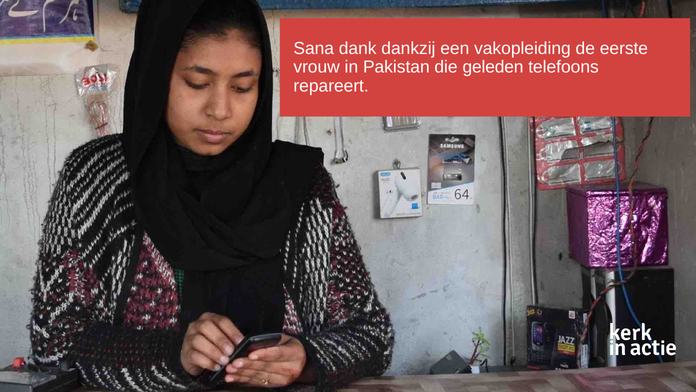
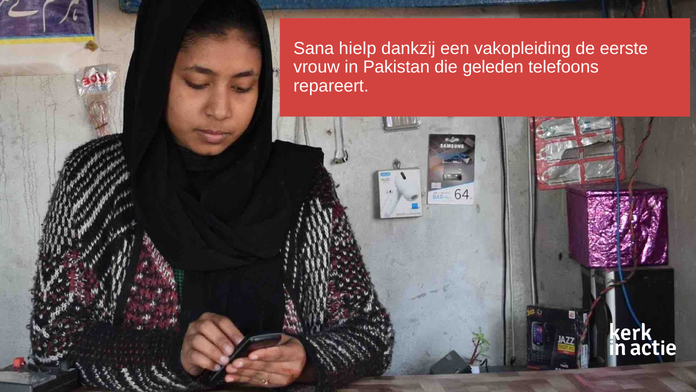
dank: dank -> hielp (358, 48)
